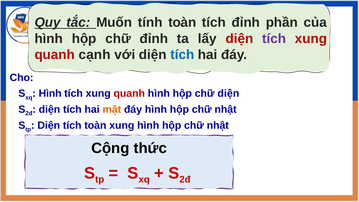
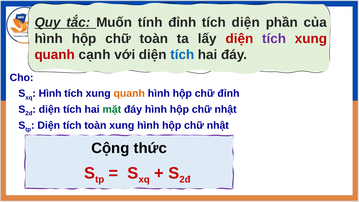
tính toàn: toàn -> đỉnh (182, 22)
tích đỉnh: đỉnh -> diện (246, 22)
chữ đỉnh: đỉnh -> toàn (154, 39)
quanh colour: red -> orange (129, 93)
chữ diện: diện -> đỉnh (228, 93)
mặt colour: orange -> green (112, 109)
